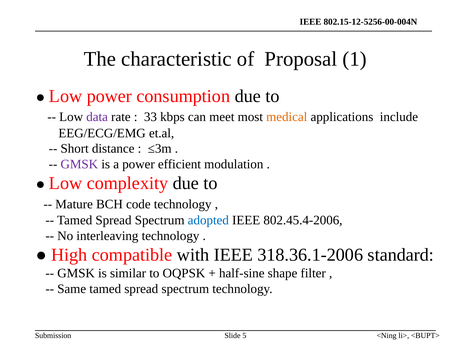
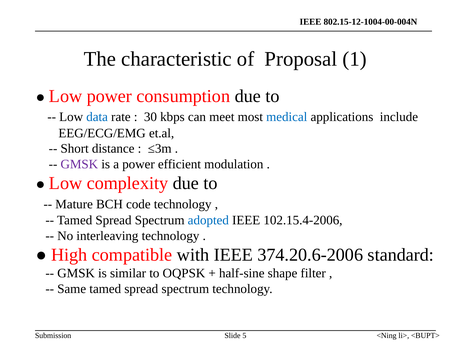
802.15-12-5256-00-004N: 802.15-12-5256-00-004N -> 802.15-12-1004-00-004N (370, 22)
data colour: purple -> blue (97, 117)
33: 33 -> 30 (150, 117)
medical colour: orange -> blue (287, 117)
802.45.4-2006: 802.45.4-2006 -> 102.15.4-2006 (303, 220)
318.36.1-2006: 318.36.1-2006 -> 374.20.6-2006 (310, 255)
